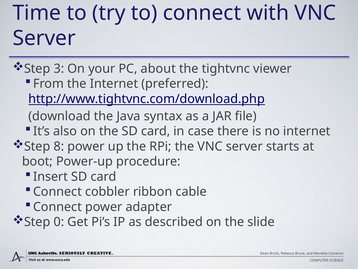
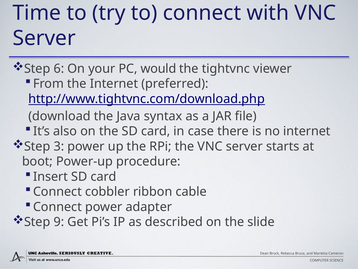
3: 3 -> 6 (59, 69)
about: about -> would (158, 69)
8: 8 -> 3 (59, 146)
0: 0 -> 9 (59, 222)
